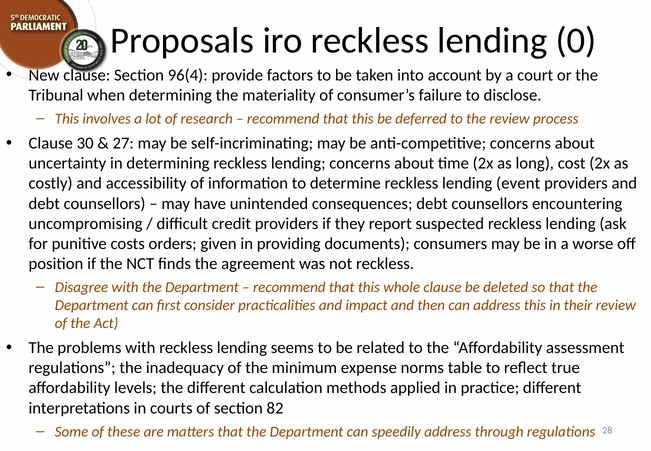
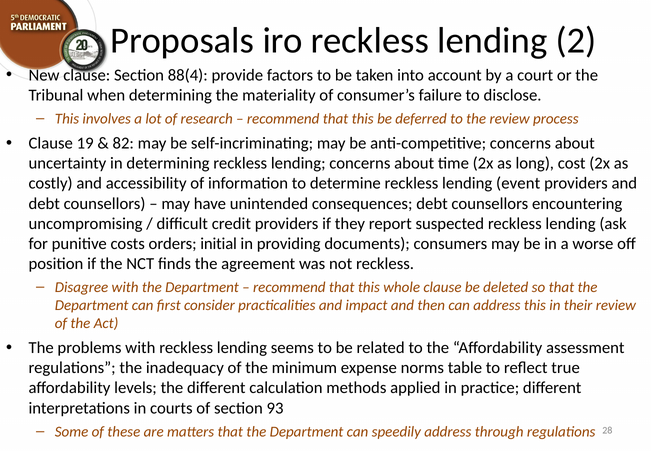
0: 0 -> 2 (576, 41)
96(4: 96(4 -> 88(4 (188, 75)
30: 30 -> 19 (85, 143)
27: 27 -> 82 (123, 143)
given: given -> initial (219, 243)
82: 82 -> 93 (275, 408)
